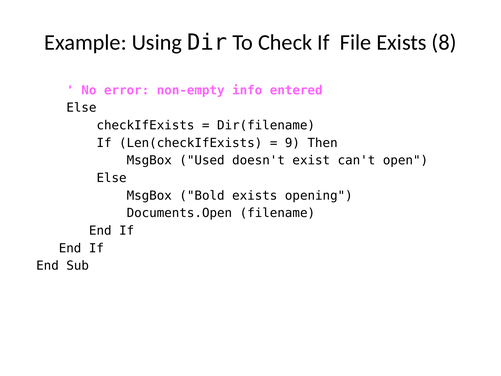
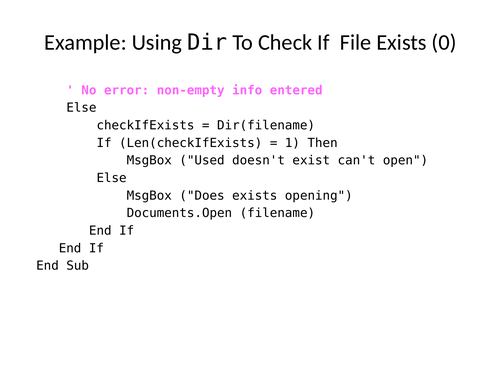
8: 8 -> 0 (444, 42)
9: 9 -> 1 (292, 143)
Bold: Bold -> Does (202, 195)
